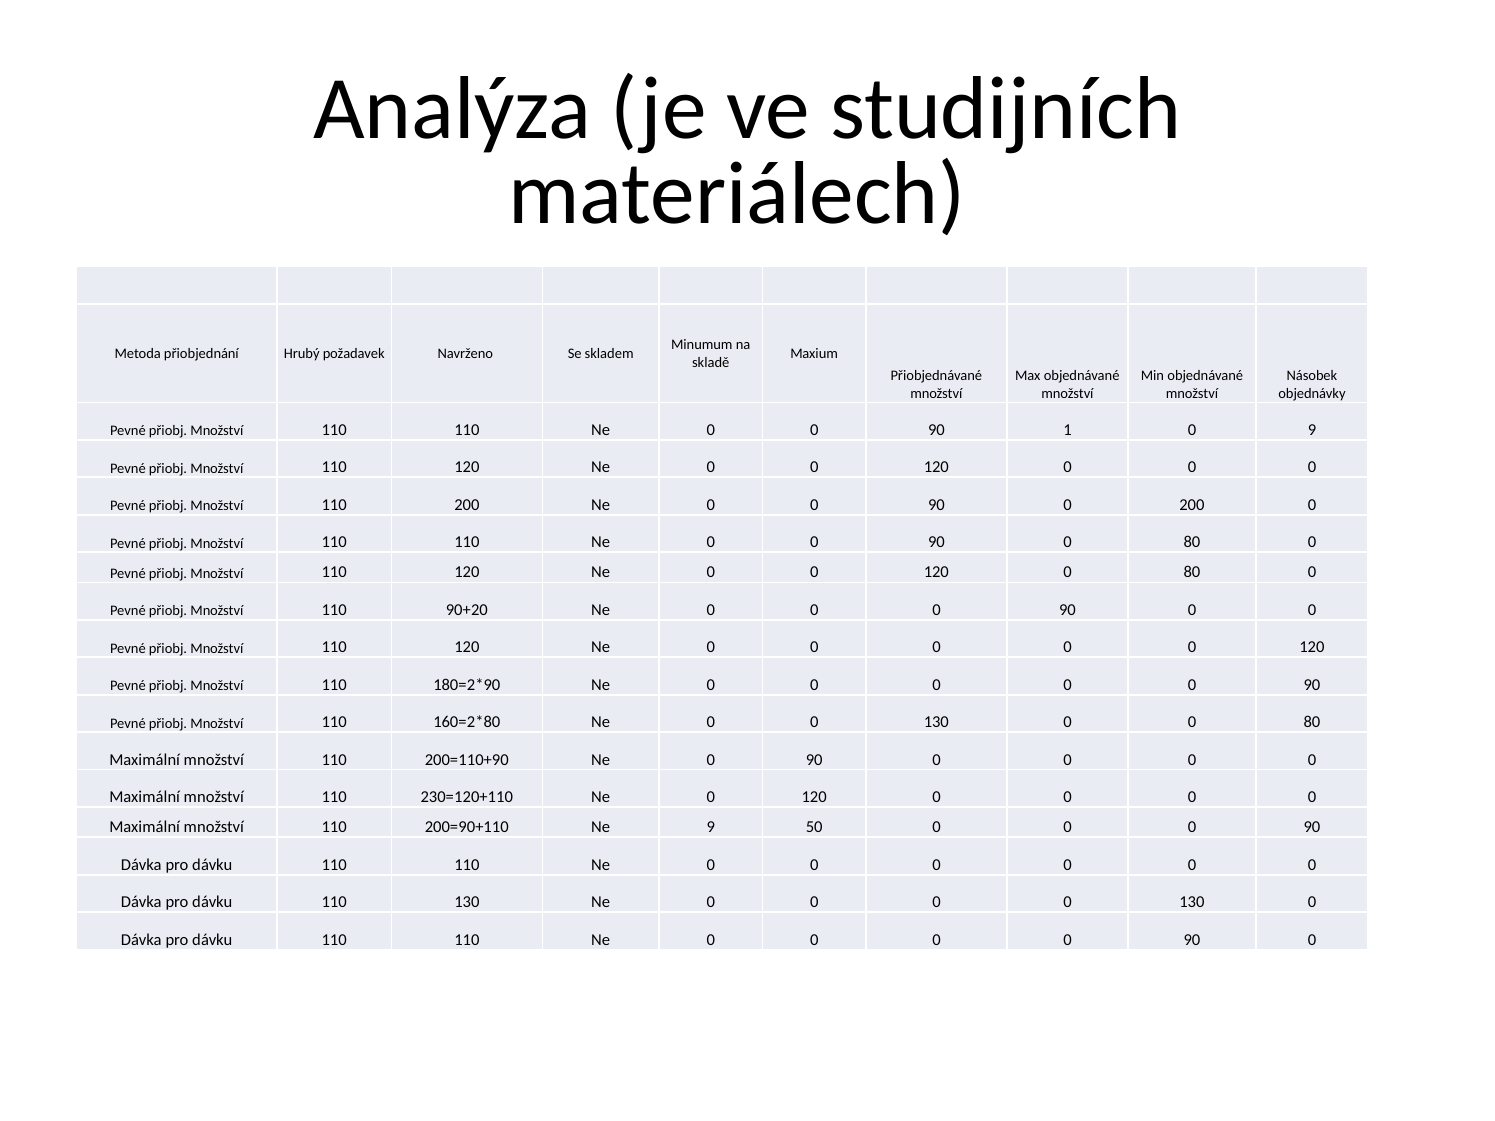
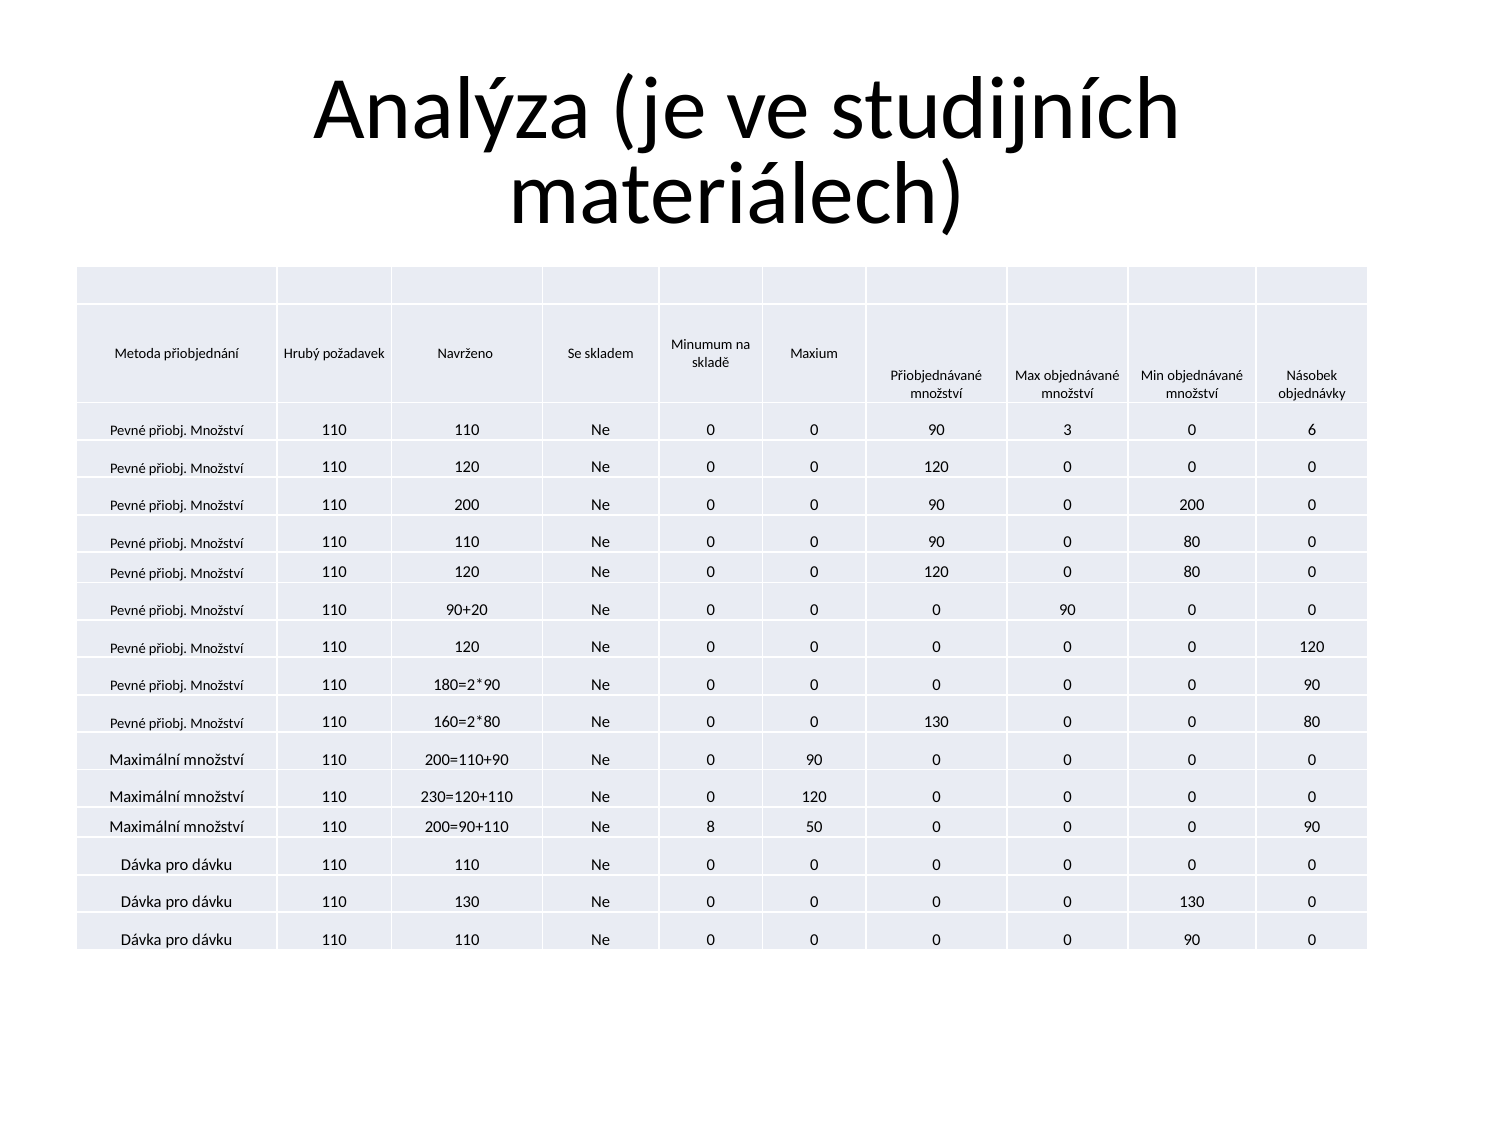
1: 1 -> 3 (1067, 430)
0 9: 9 -> 6 (1312, 430)
Ne 9: 9 -> 8 (711, 828)
